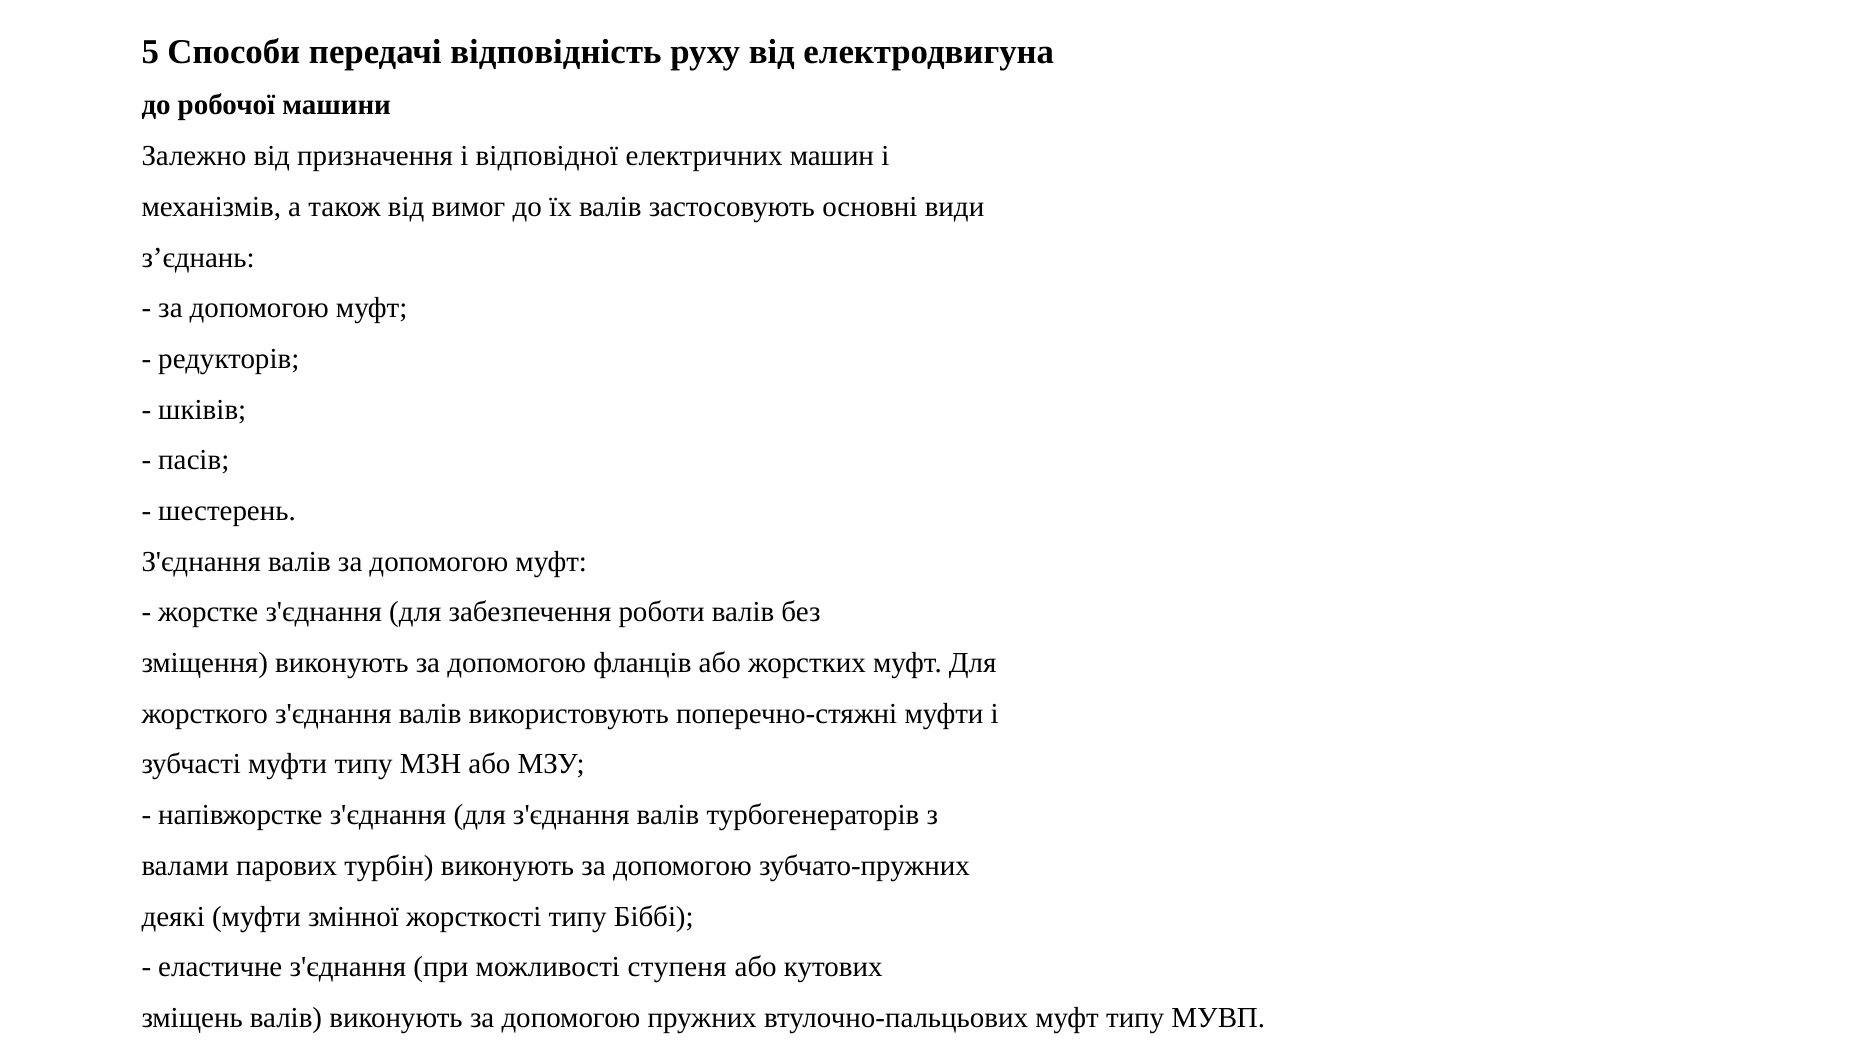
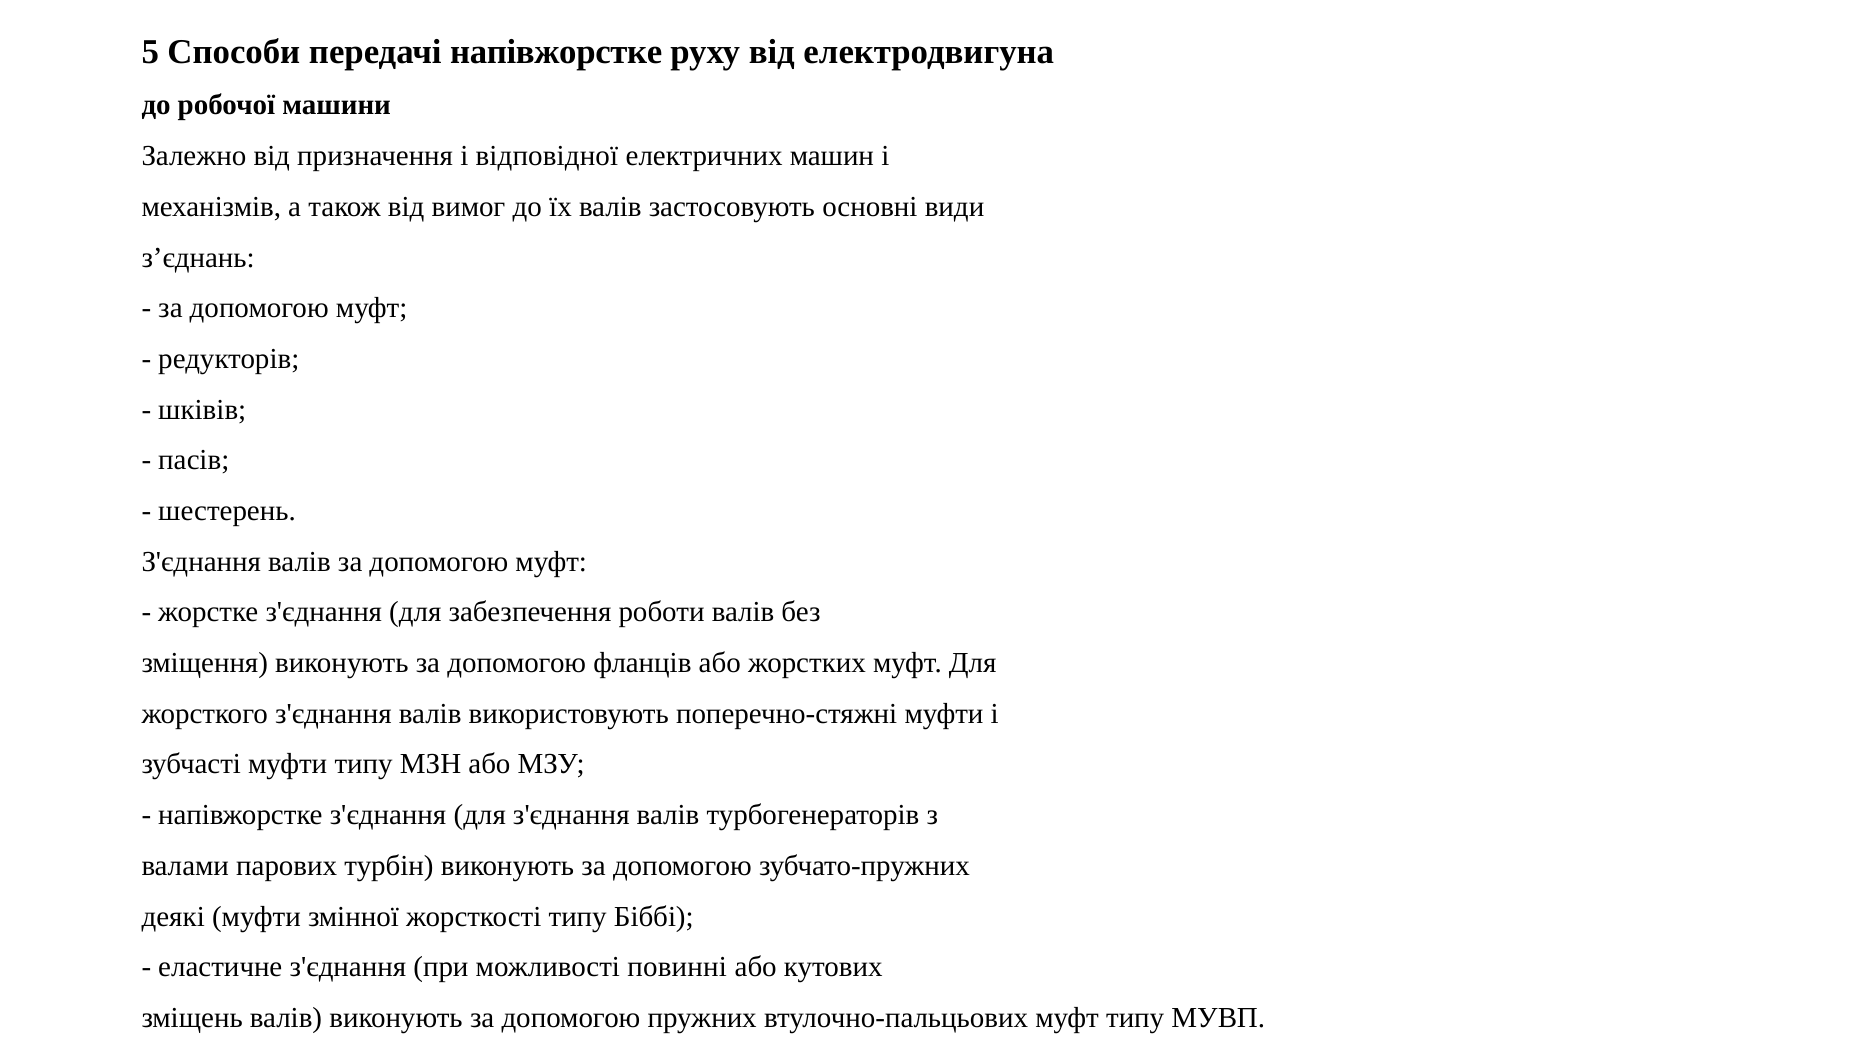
передачі відповідність: відповідність -> напівжорстке (556, 52)
ступеня: ступеня -> повинні (677, 967)
